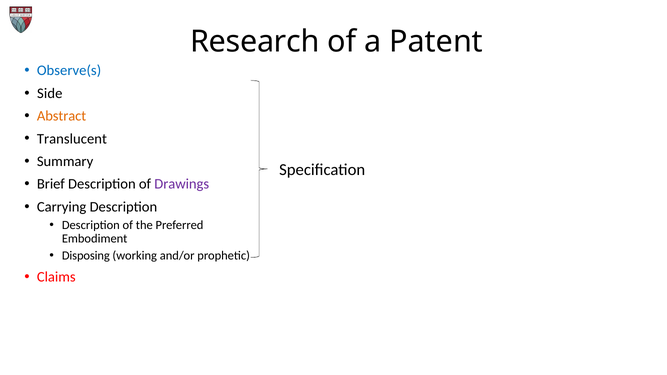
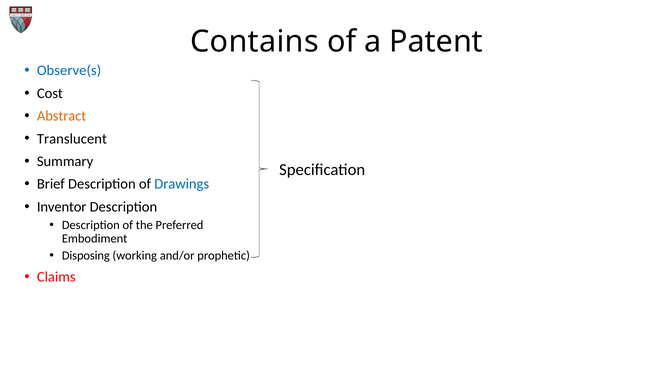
Research: Research -> Contains (254, 42)
Side: Side -> Cost (50, 93)
Drawings colour: purple -> blue (182, 184)
Carrying: Carrying -> Inventor (62, 207)
